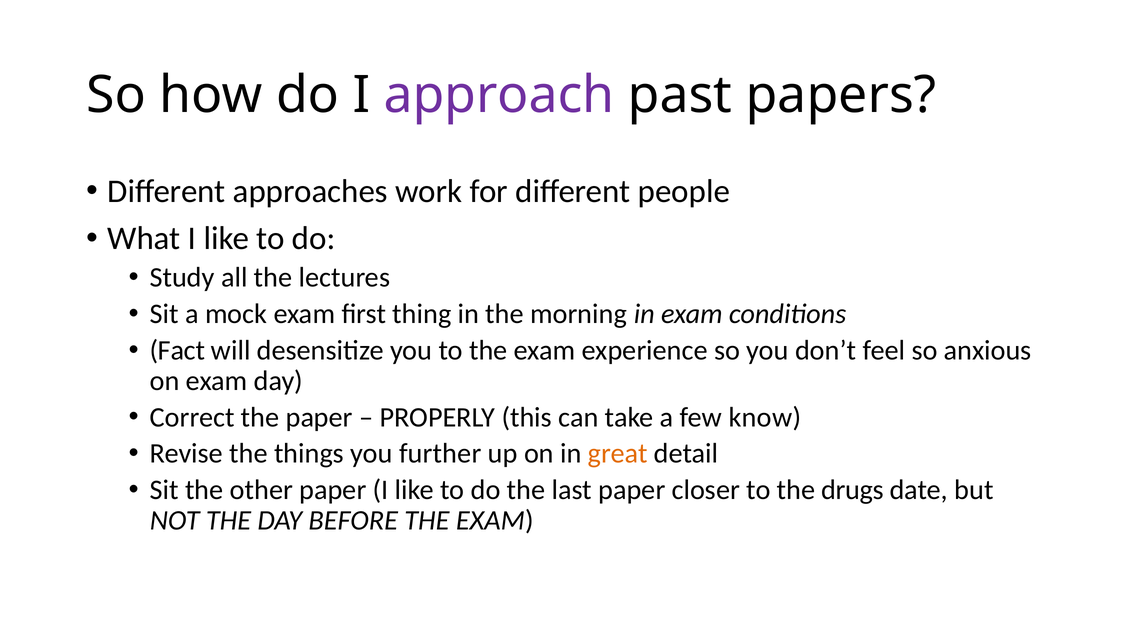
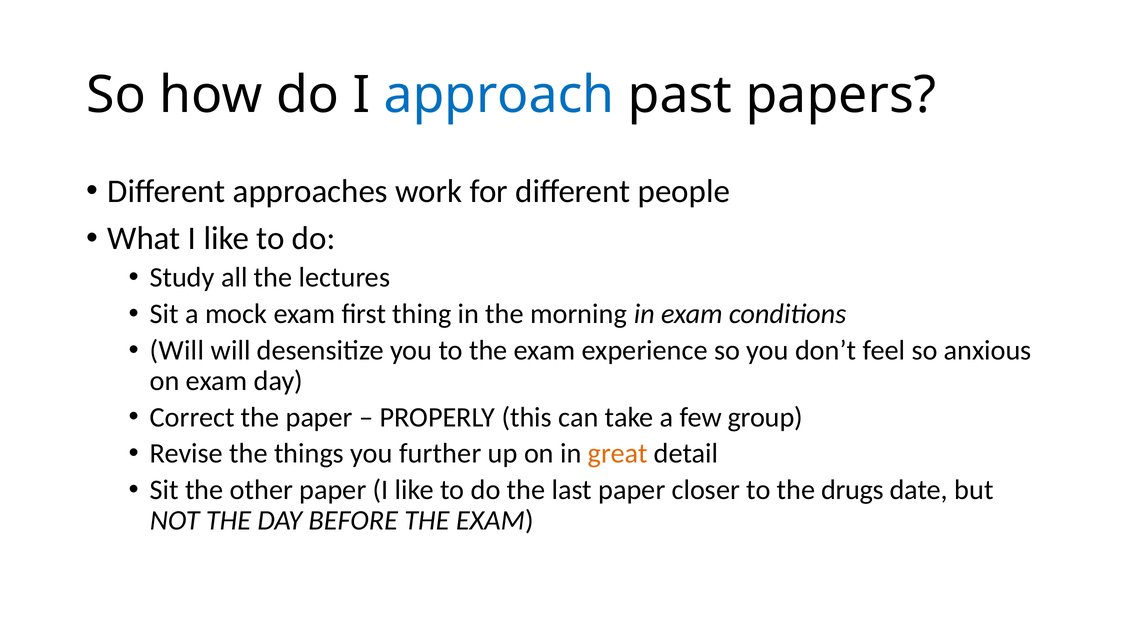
approach colour: purple -> blue (499, 95)
Fact: Fact -> Will (177, 350)
know: know -> group (765, 417)
